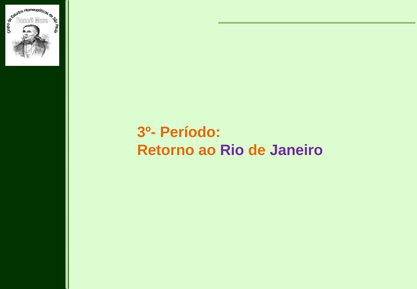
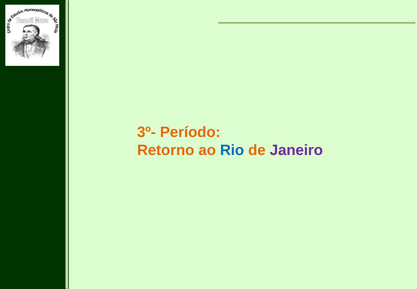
Rio colour: purple -> blue (232, 150)
